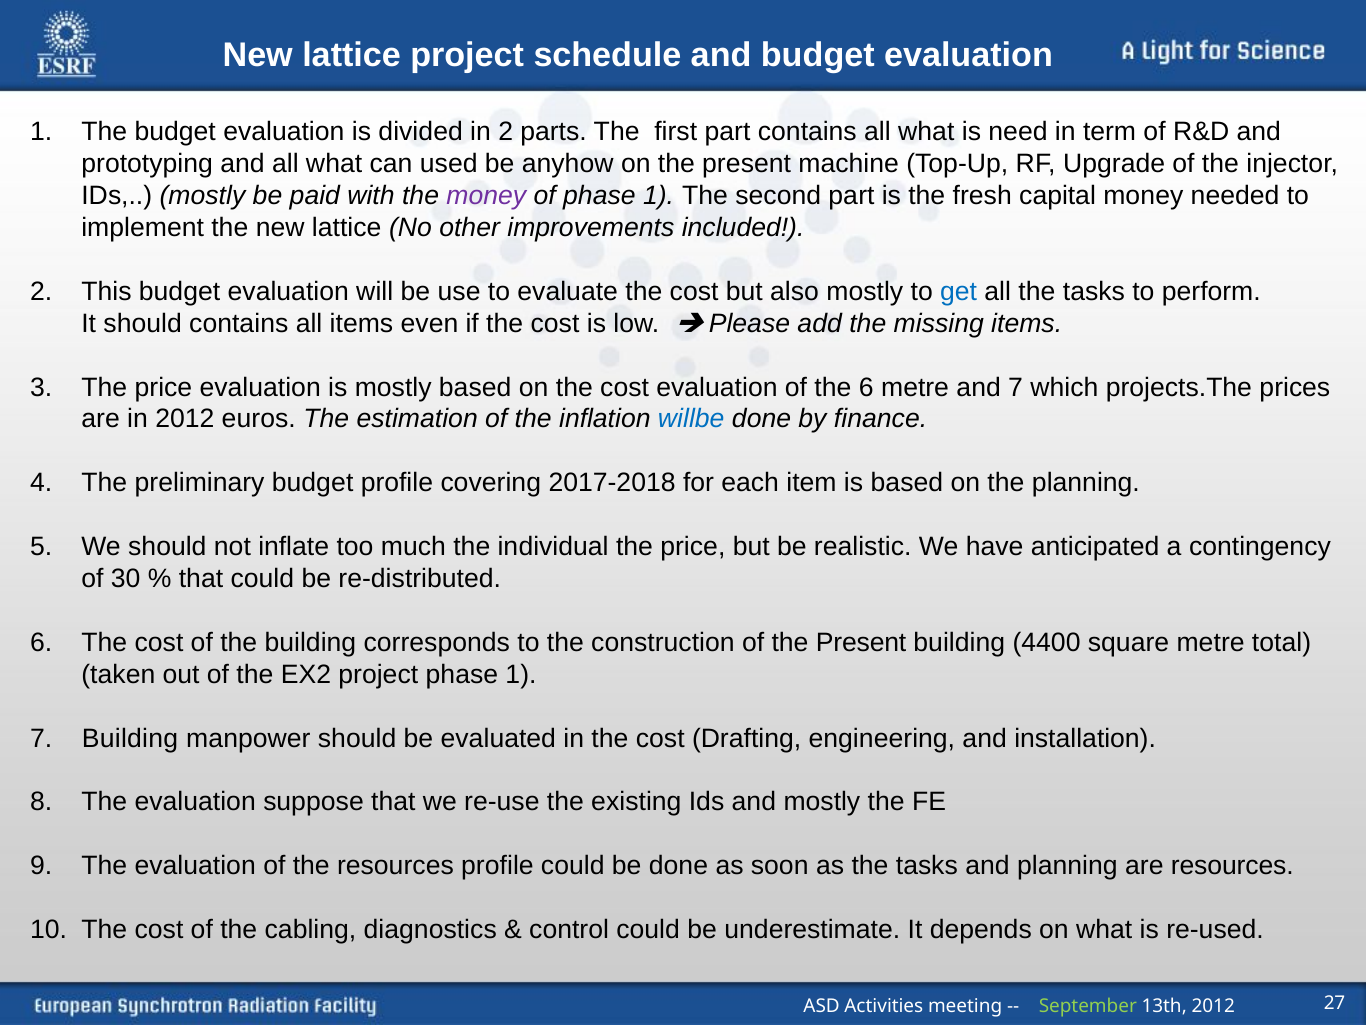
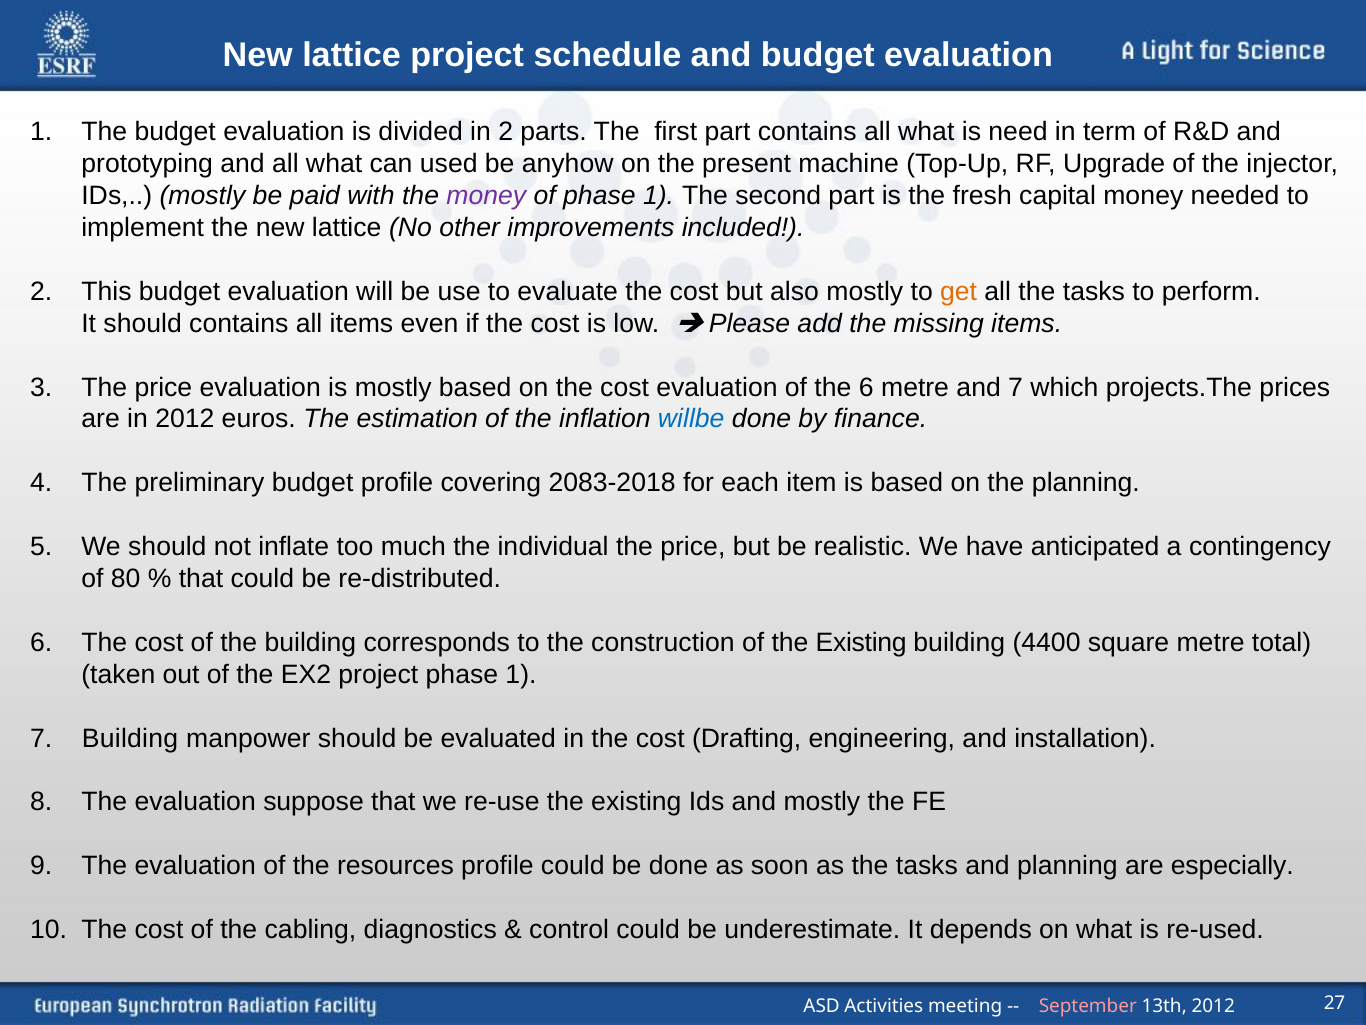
get colour: blue -> orange (959, 291)
2017-2018: 2017-2018 -> 2083-2018 (612, 483)
30: 30 -> 80 (126, 578)
of the Present: Present -> Existing (861, 642)
are resources: resources -> especially (1232, 865)
September colour: light green -> pink (1088, 1006)
